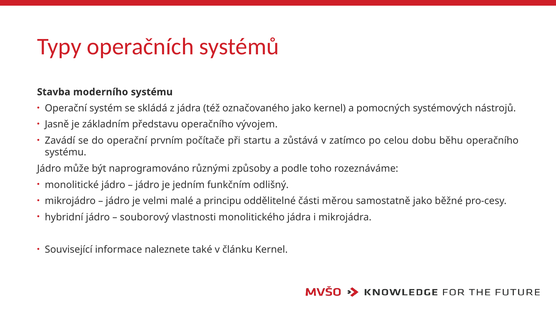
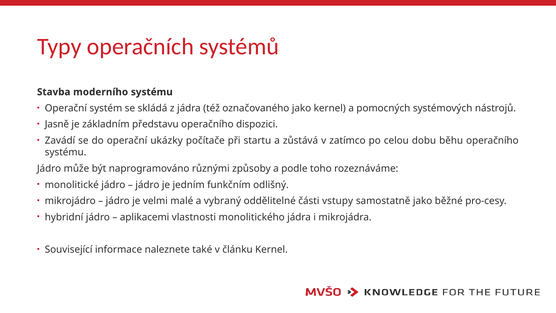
vývojem: vývojem -> dispozici (257, 124)
prvním: prvním -> ukázky (167, 140)
principu: principu -> vybraný (222, 201)
měrou: měrou -> vstupy (338, 201)
souborový: souborový -> aplikacemi (145, 217)
